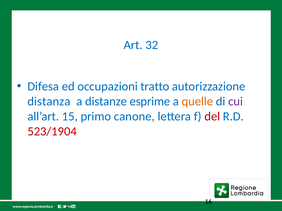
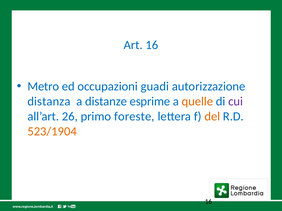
Art 32: 32 -> 16 (152, 45)
Difesa: Difesa -> Metro (43, 87)
tratto: tratto -> guadi (155, 87)
15: 15 -> 26 (70, 117)
canone: canone -> foreste (134, 117)
del colour: red -> orange (212, 117)
523/1904 colour: red -> orange (52, 132)
